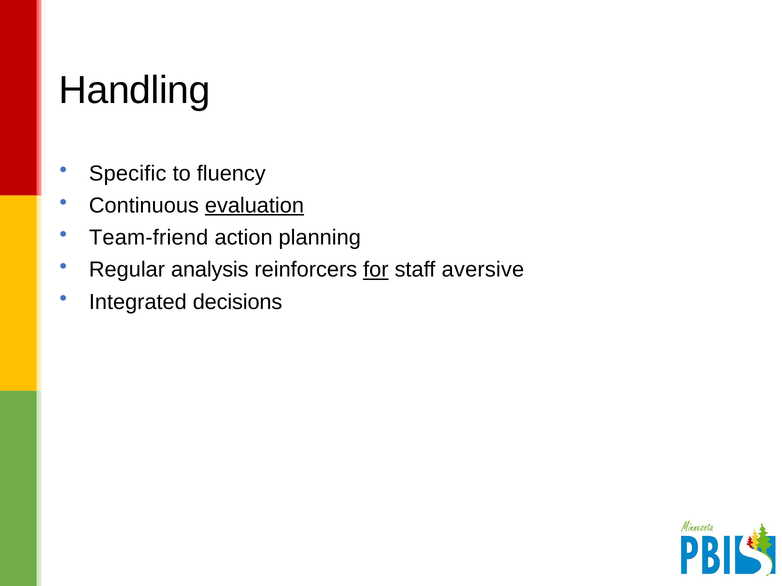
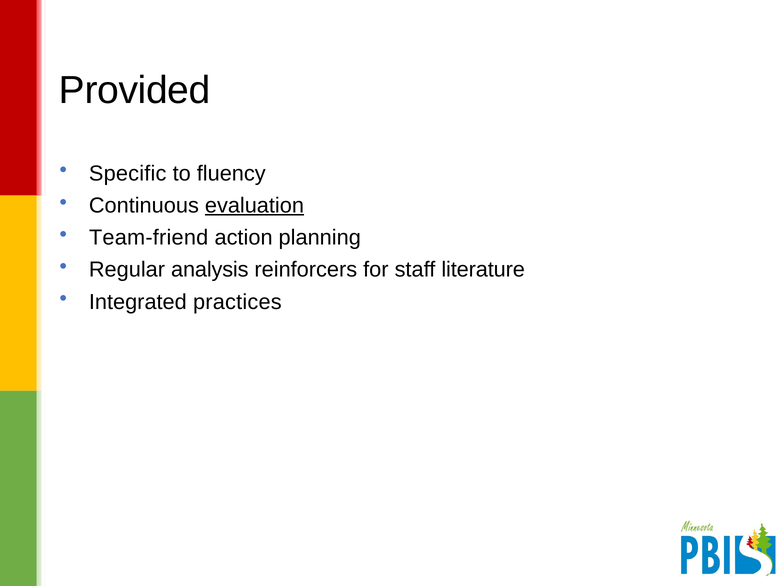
Handling: Handling -> Provided (135, 91)
for underline: present -> none (376, 270)
aversive: aversive -> literature (483, 270)
decisions: decisions -> practices (237, 302)
